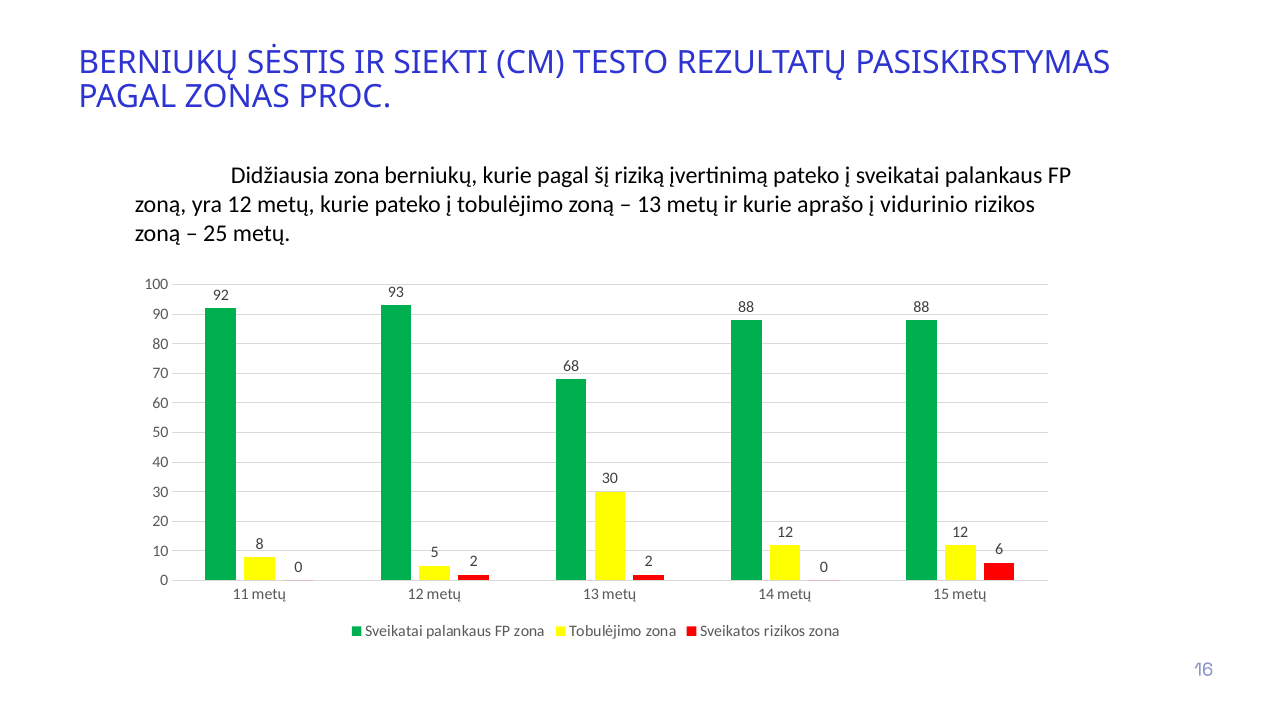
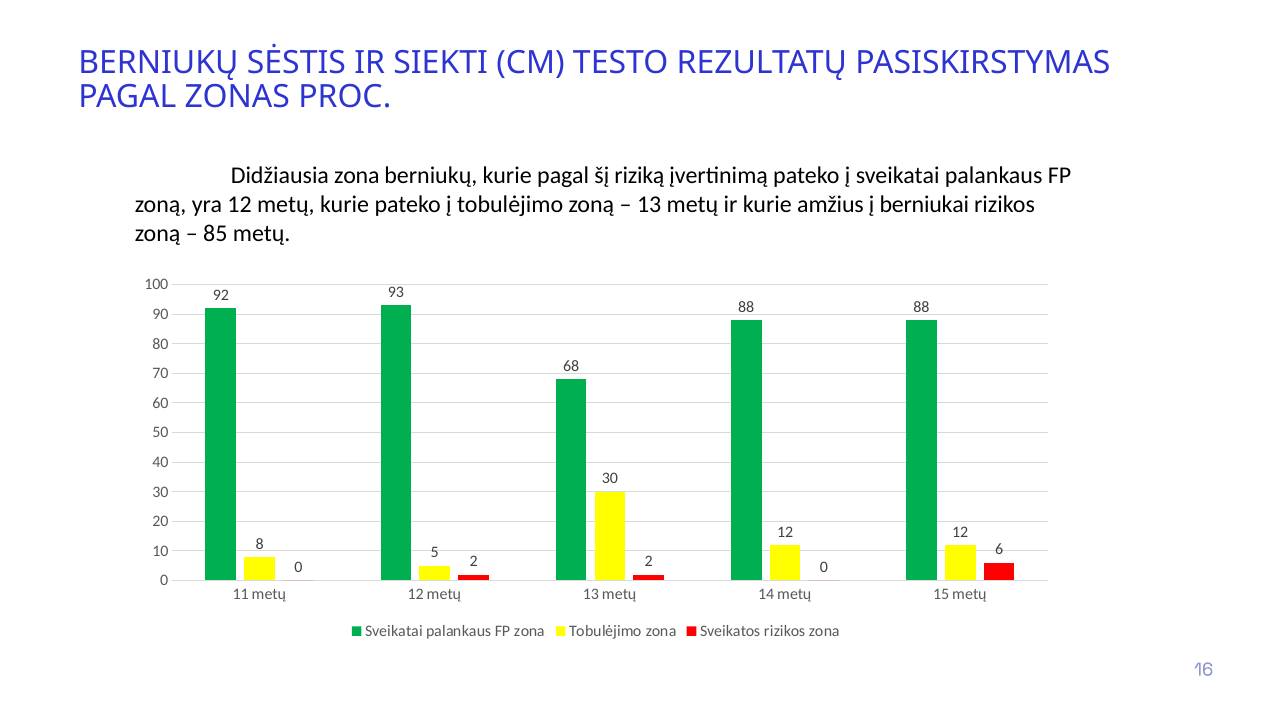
aprašo: aprašo -> amžius (831, 204)
vidurinio: vidurinio -> berniukai (924, 204)
25: 25 -> 85 (215, 233)
